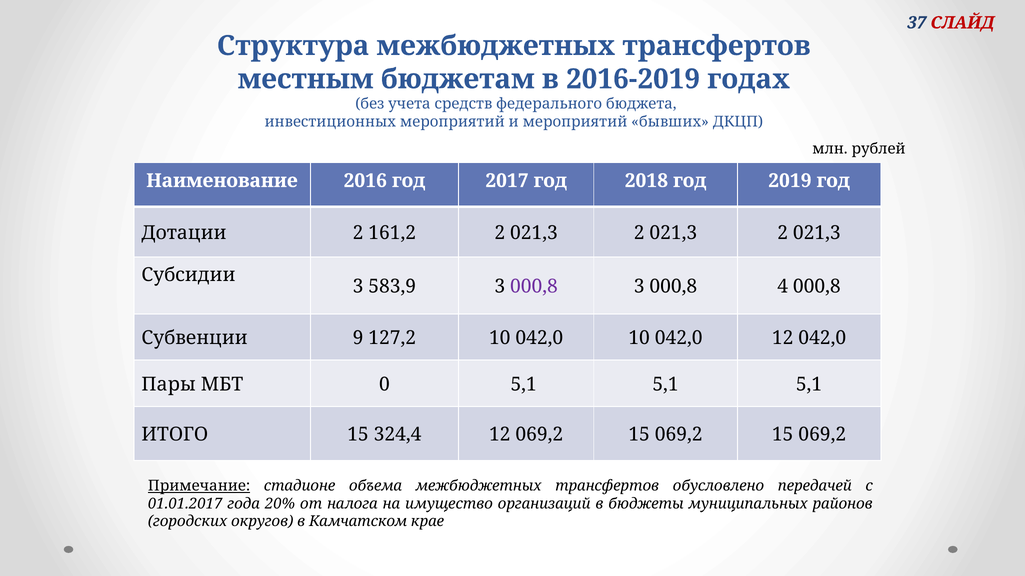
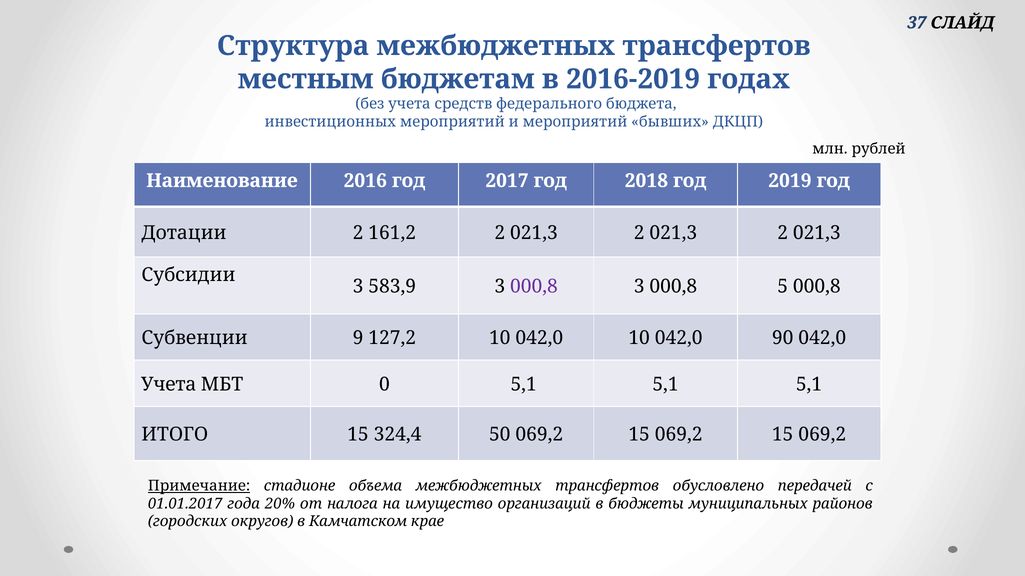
СЛАЙД colour: red -> black (963, 23)
4: 4 -> 5 (783, 287)
042,0 12: 12 -> 90 (783, 338)
Пары: Пары -> Учета (169, 385)
324,4 12: 12 -> 50 (500, 435)
